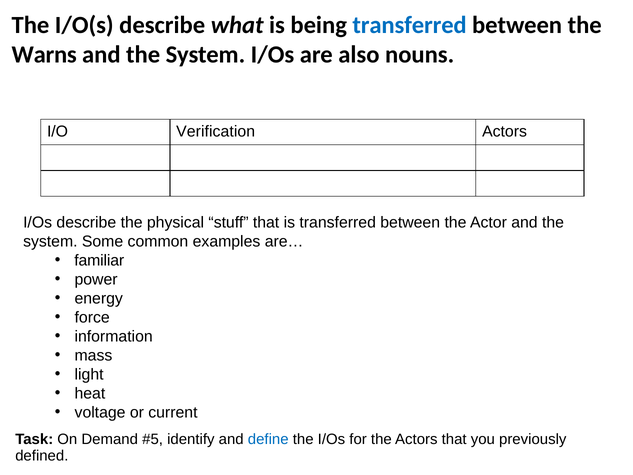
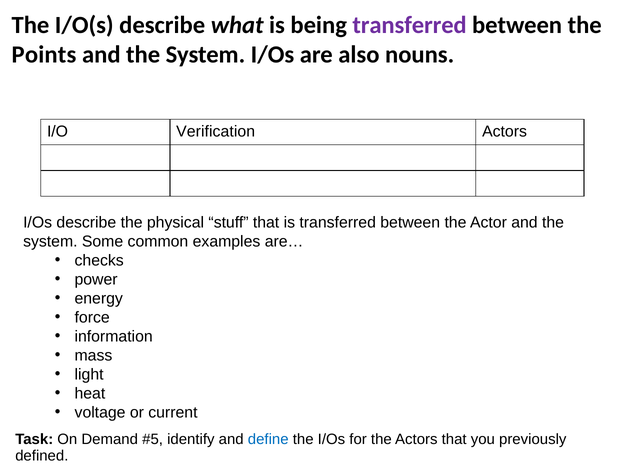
transferred colour: blue -> purple (410, 25)
Warns: Warns -> Points (44, 55)
familiar: familiar -> checks (99, 260)
